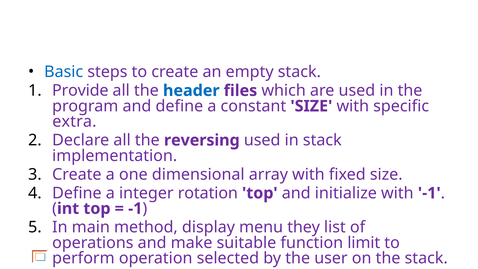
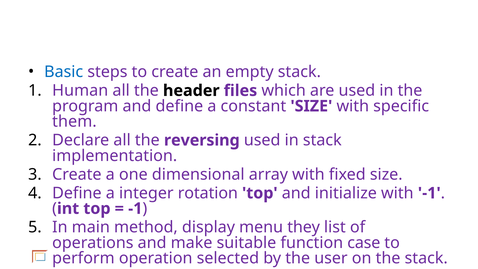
Provide: Provide -> Human (80, 91)
header colour: blue -> black (191, 91)
extra: extra -> them (74, 121)
limit: limit -> case (364, 243)
